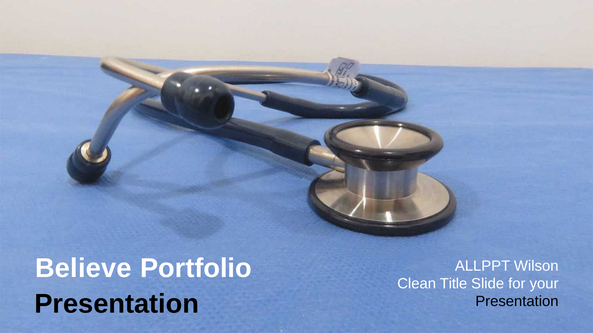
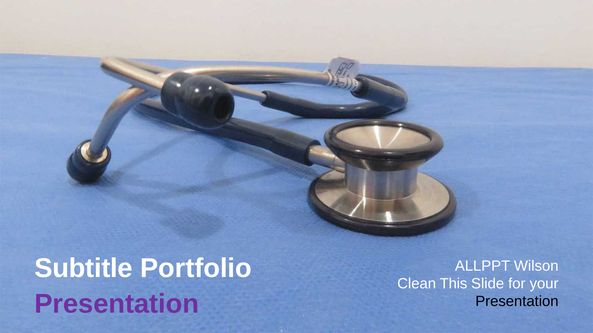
Believe: Believe -> Subtitle (84, 269)
Title: Title -> This (454, 284)
Presentation colour: black -> purple (117, 304)
